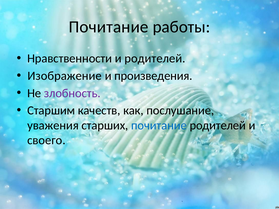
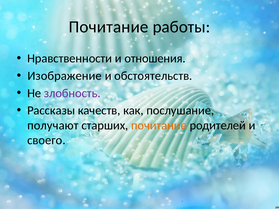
и родителей: родителей -> отношения (155, 59)
произведения: произведения -> обстоятельств (153, 76)
Старшим: Старшим -> Рассказы (51, 111)
уважения: уважения -> получают (53, 126)
почитание colour: blue -> orange (159, 126)
